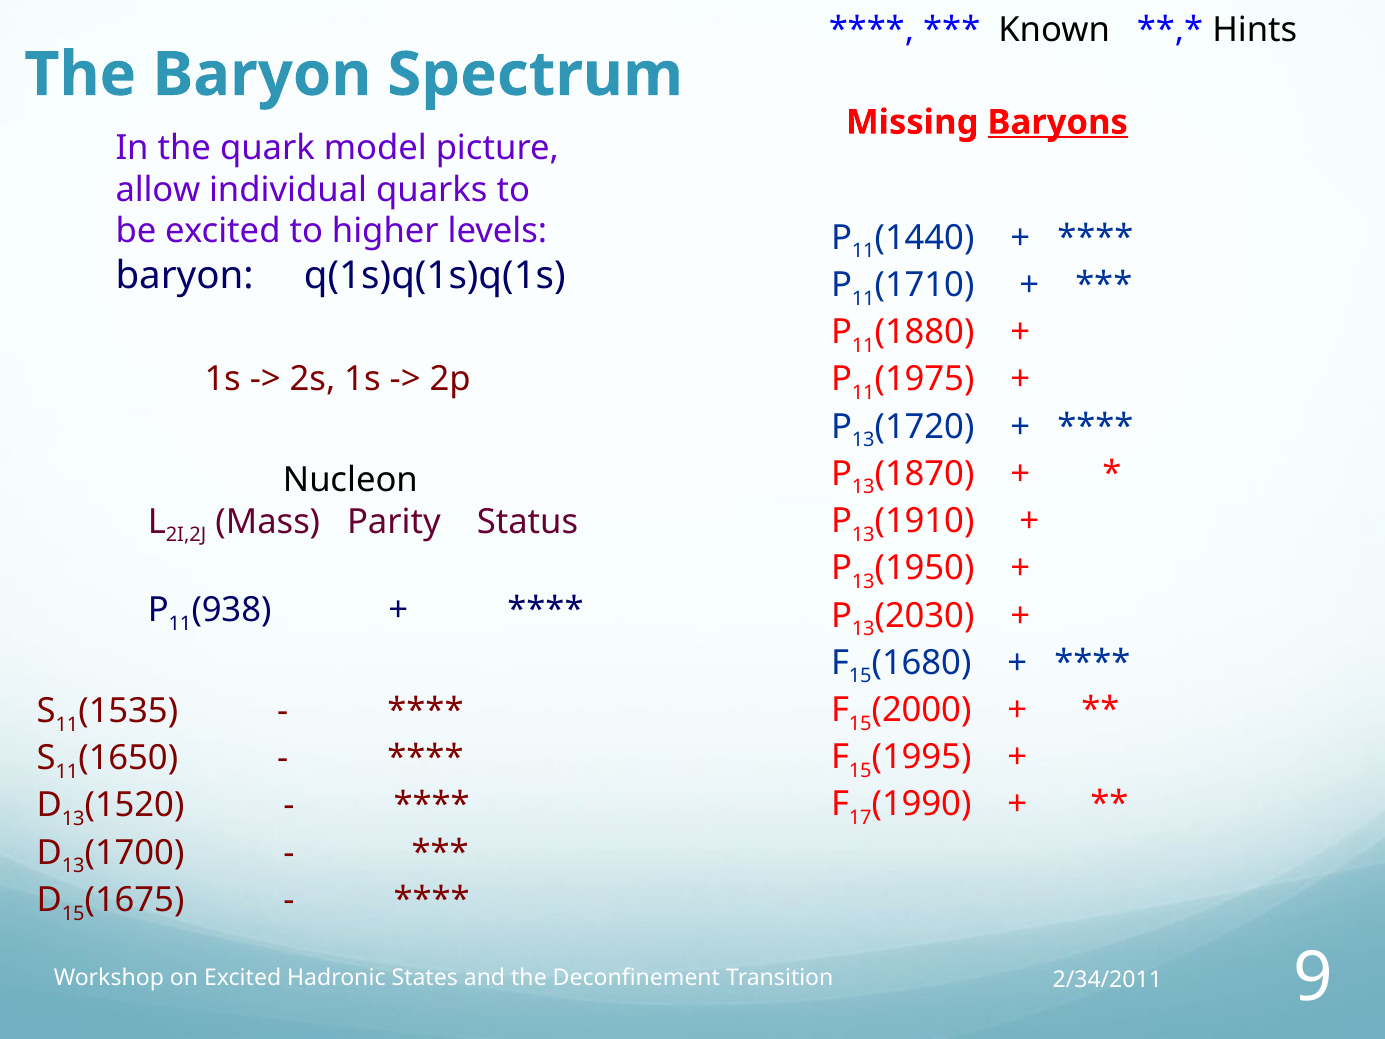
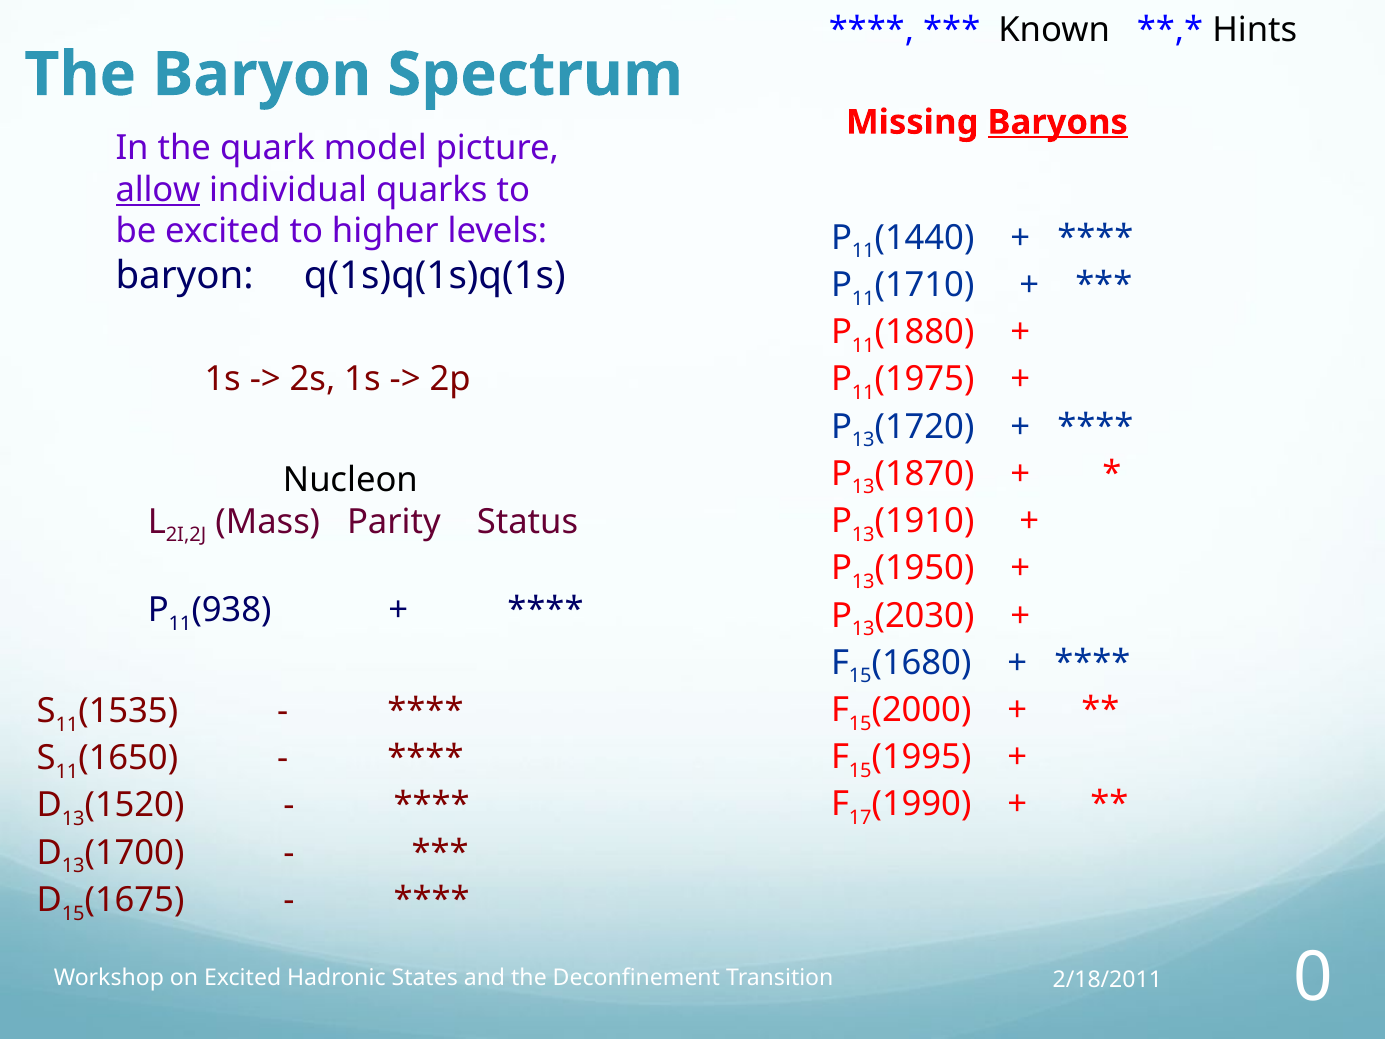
allow underline: none -> present (158, 190)
9: 9 -> 0 (1313, 977)
2/34/2011: 2/34/2011 -> 2/18/2011 (1107, 980)
